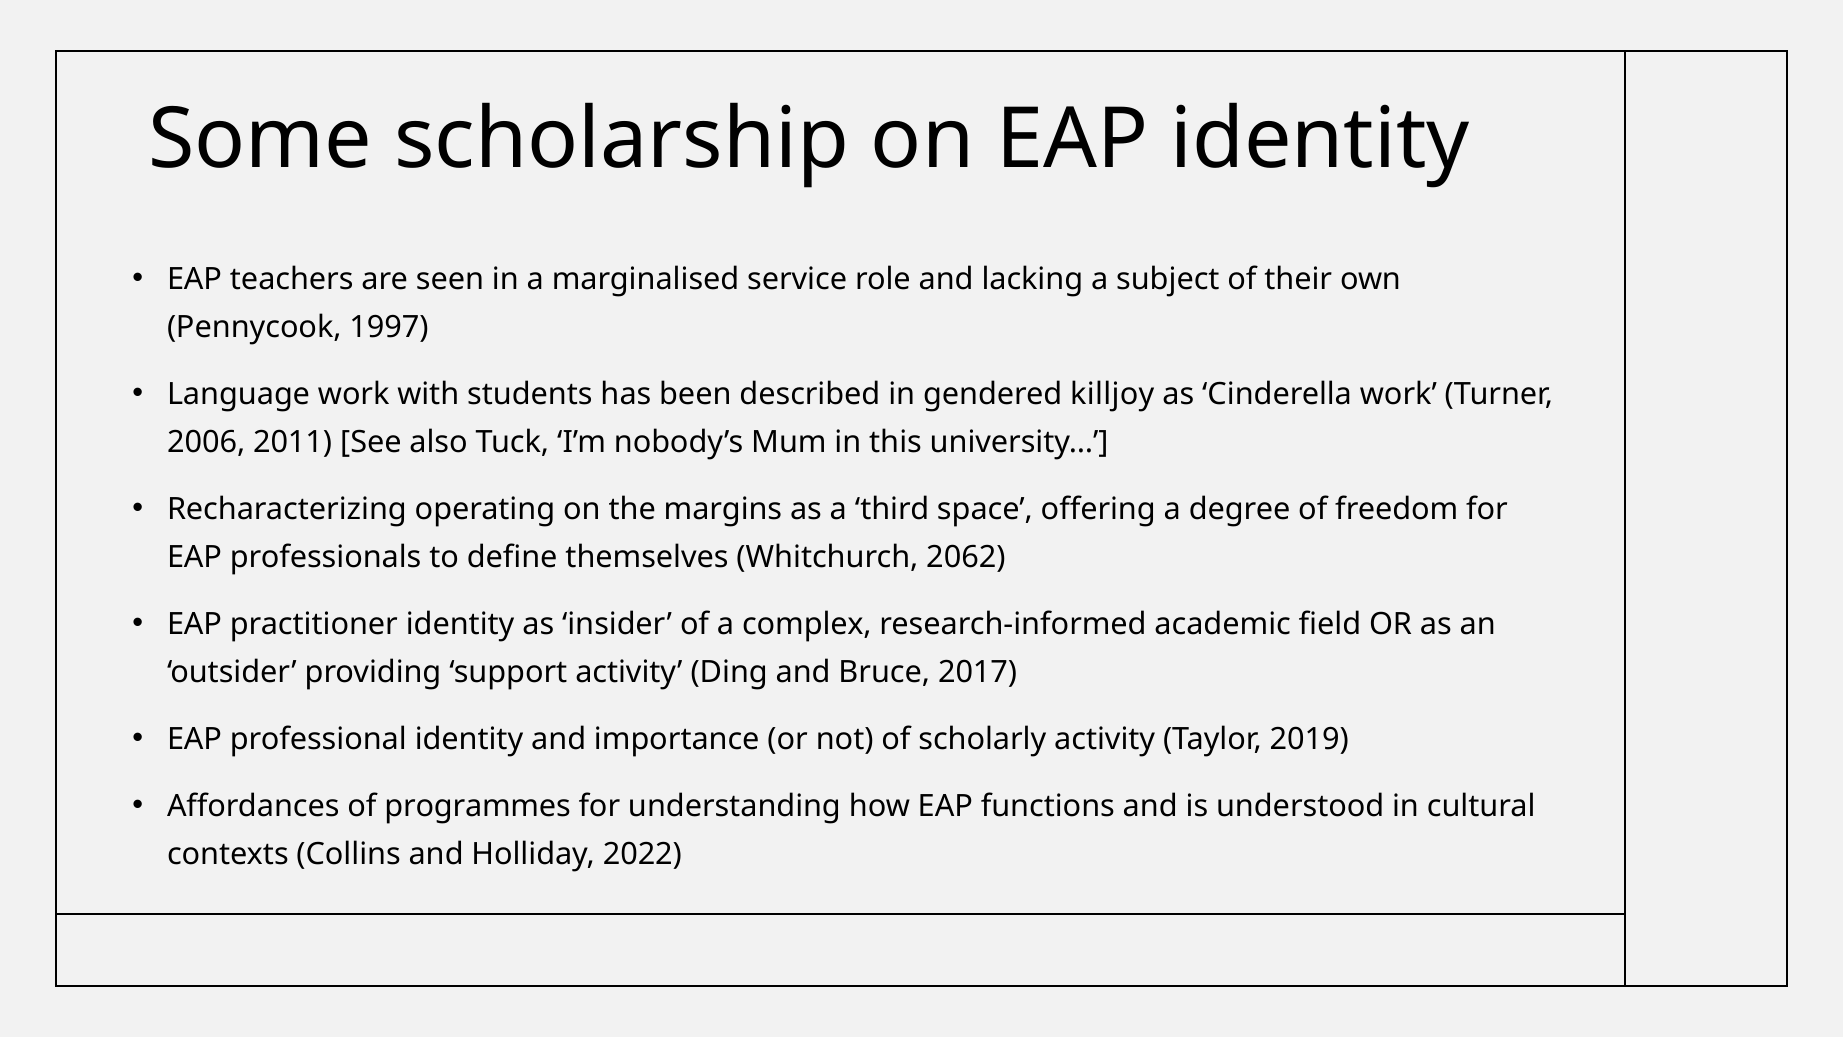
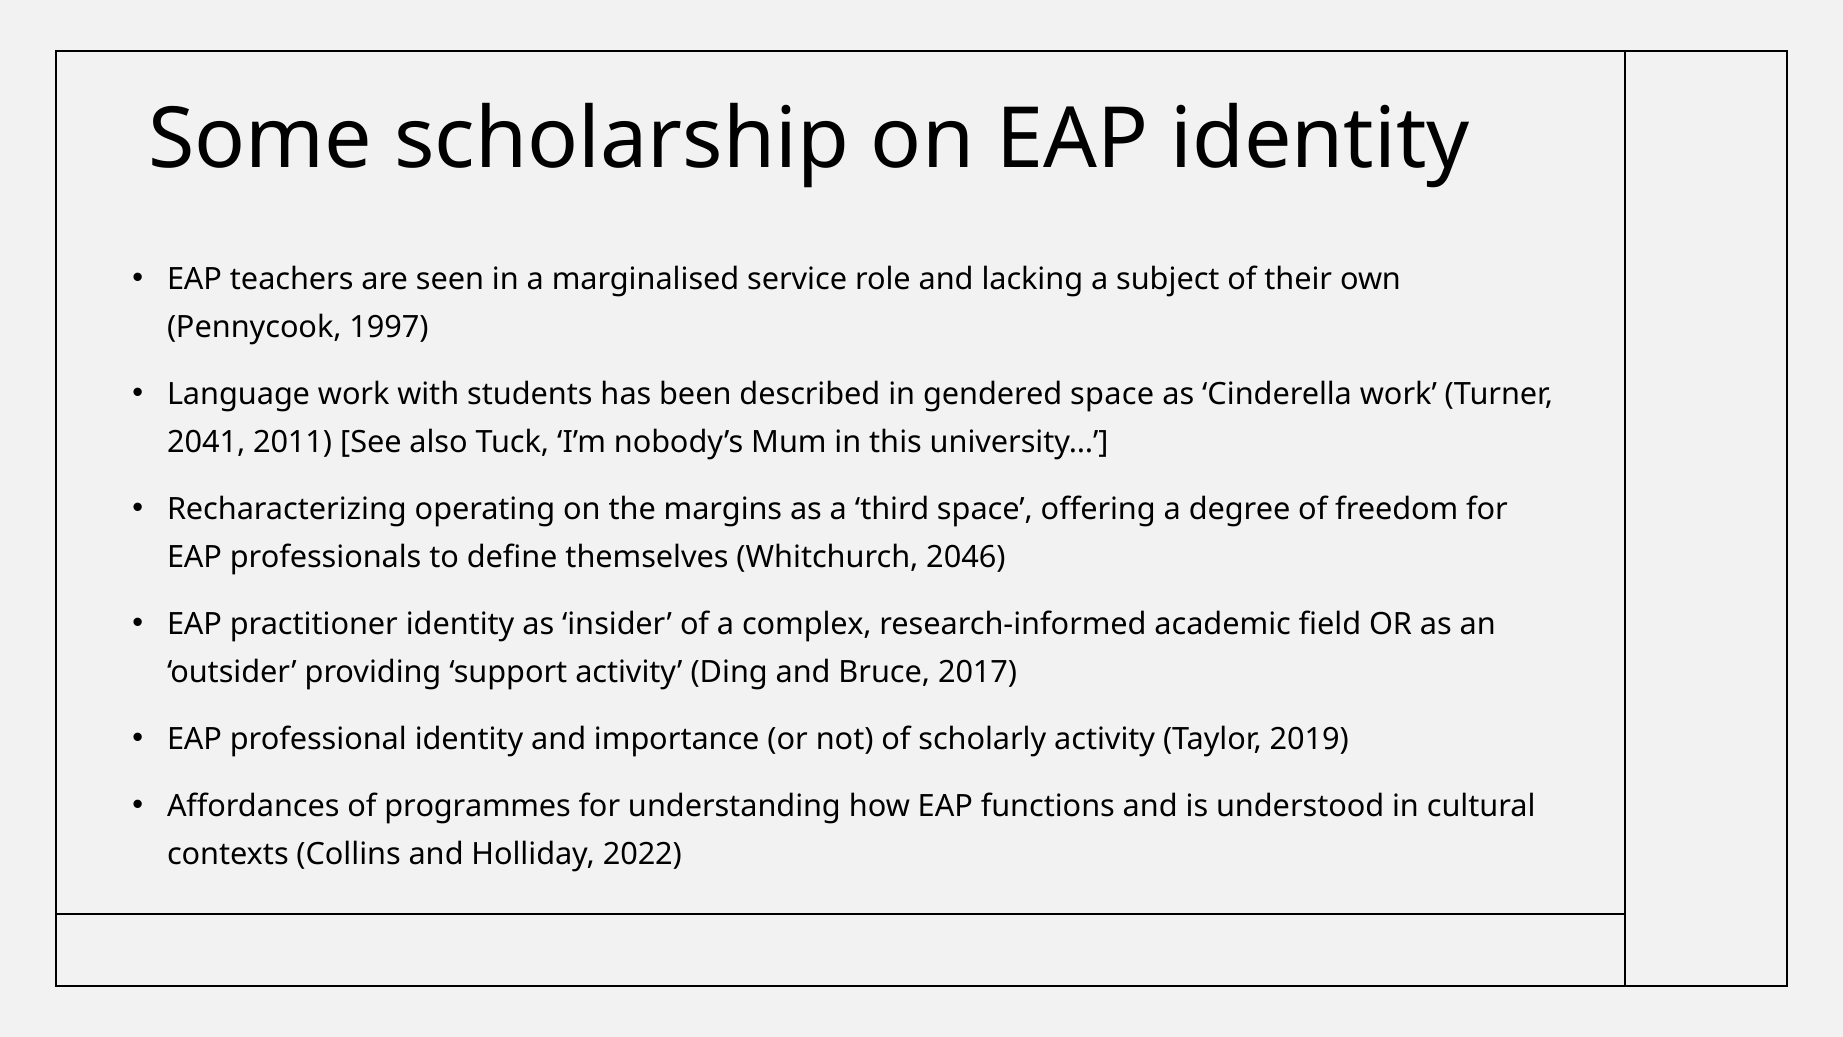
gendered killjoy: killjoy -> space (1112, 394)
2006: 2006 -> 2041 (206, 442)
2062: 2062 -> 2046 (966, 557)
